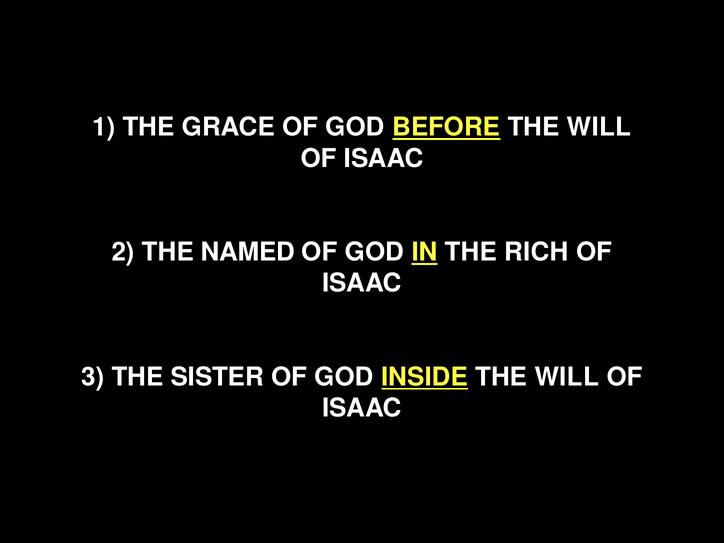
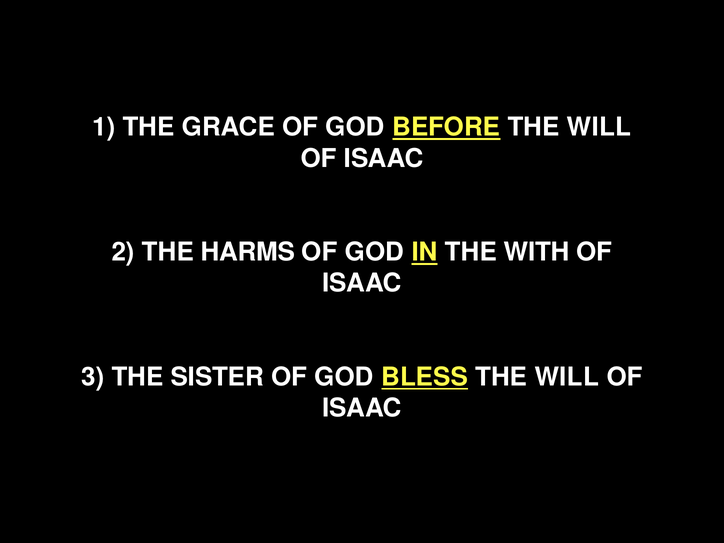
NAMED: NAMED -> HARMS (248, 252)
RICH: RICH -> WITH (537, 252)
INSIDE: INSIDE -> BLESS (425, 377)
